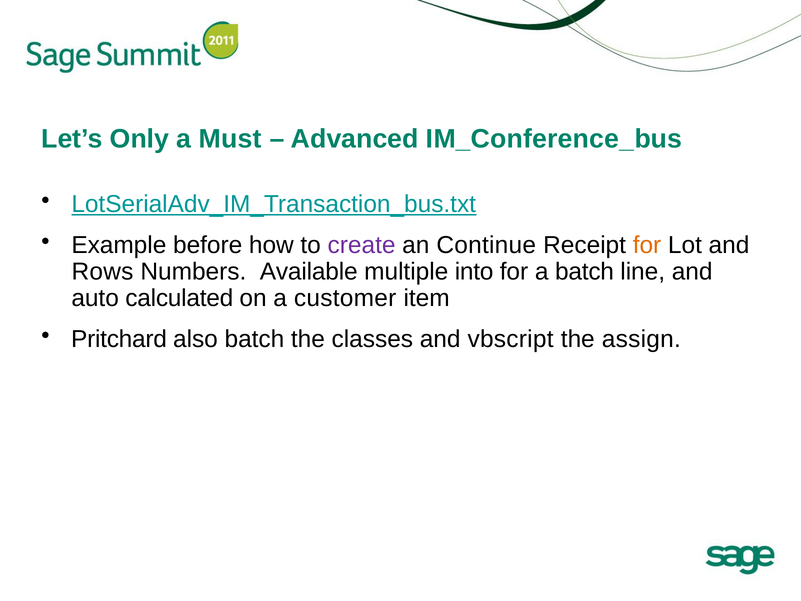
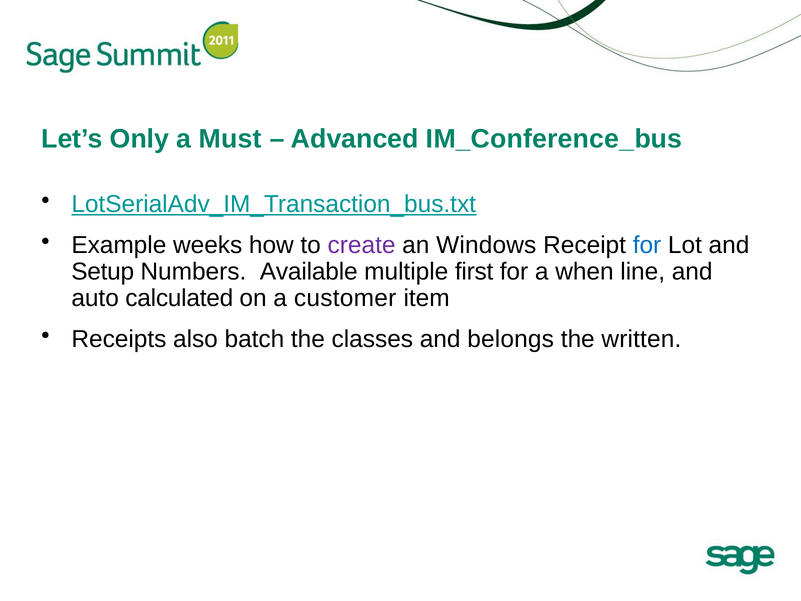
before: before -> weeks (208, 245)
Continue: Continue -> Windows (486, 245)
for colour: orange -> blue (647, 245)
Rows: Rows -> Setup (103, 271)
into: into -> first (474, 271)
a batch: batch -> when (584, 271)
Pritchard: Pritchard -> Receipts (119, 339)
vbscript: vbscript -> belongs (511, 339)
assign: assign -> written (641, 339)
